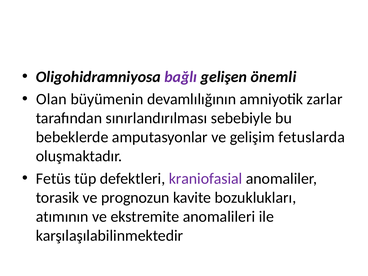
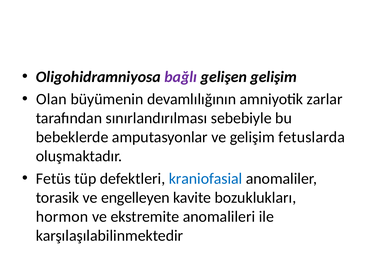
gelişen önemli: önemli -> gelişim (274, 77)
kraniofasial colour: purple -> blue (206, 179)
prognozun: prognozun -> engelleyen (135, 198)
atımının: atımının -> hormon (62, 217)
